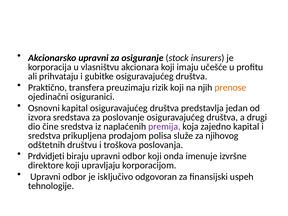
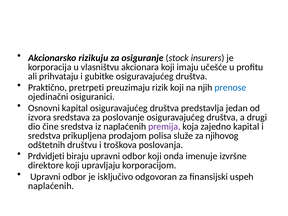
Akcionarsko upravni: upravni -> rizikuju (93, 58)
transfera: transfera -> pretrpeti (87, 88)
prenose colour: orange -> blue (230, 88)
tehnologije: tehnologije -> naplaćenih (51, 186)
